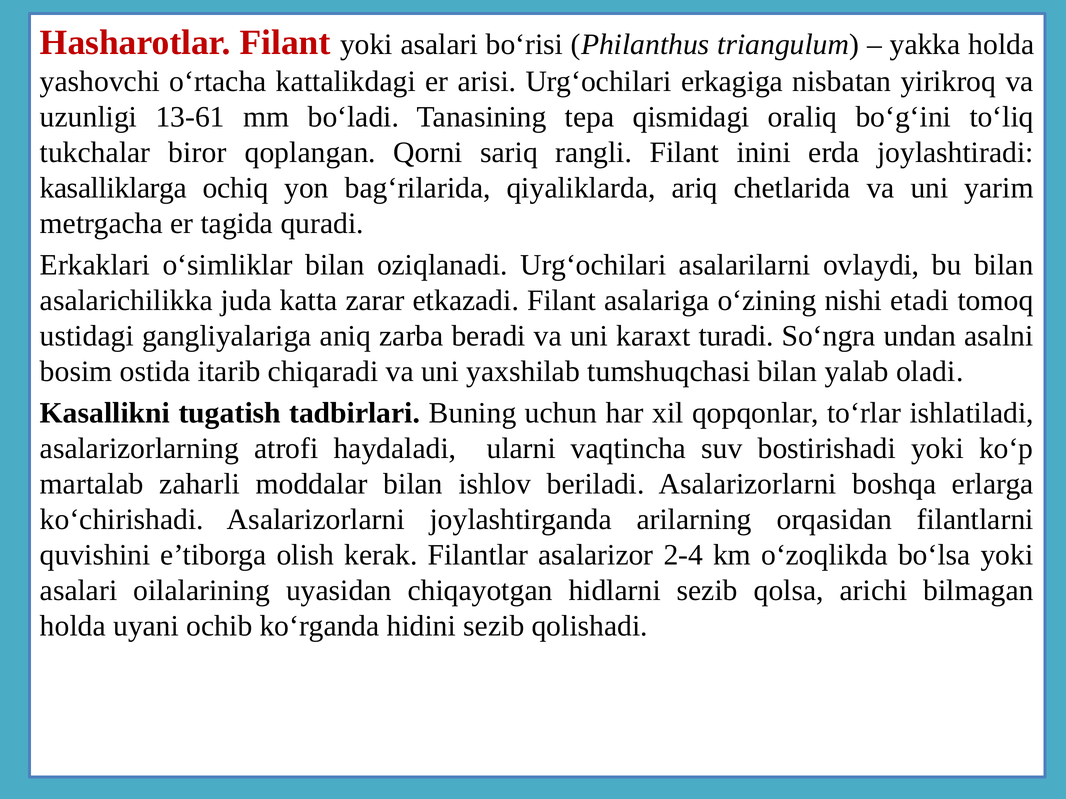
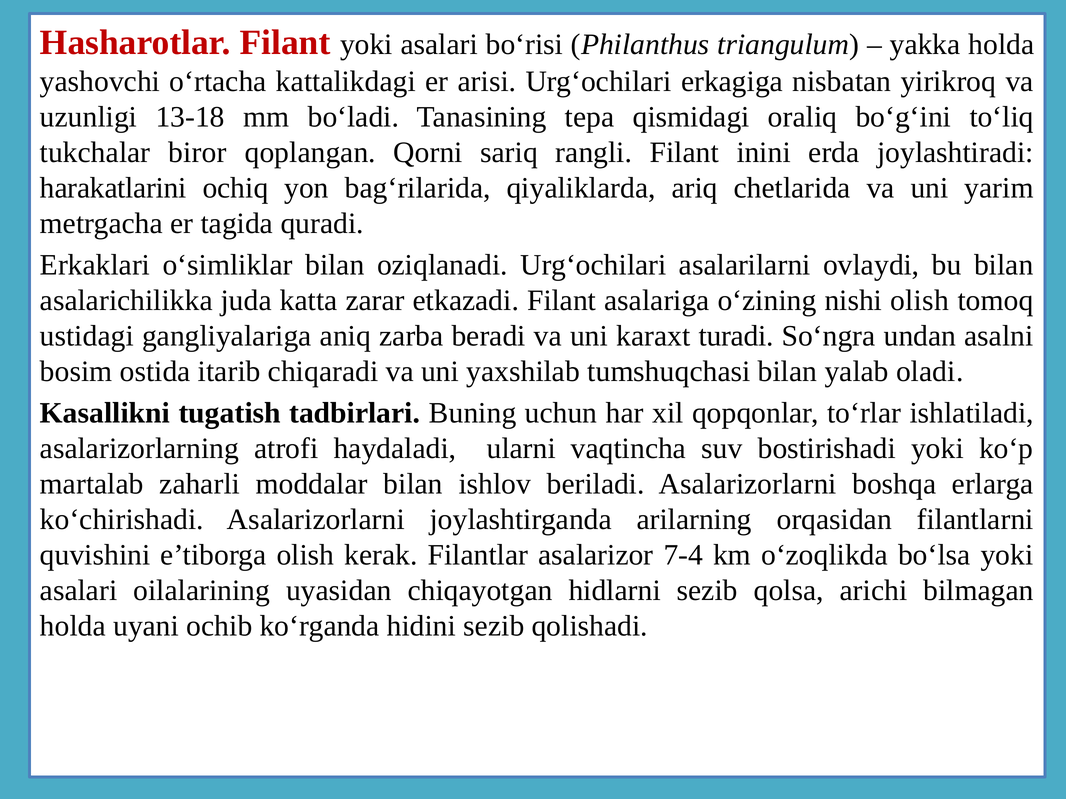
13-61: 13-61 -> 13-18 (190, 117)
kasalliklarga: kasalliklarga -> harakatlarini (113, 188)
nishi etadi: etadi -> olish (920, 301)
2-4: 2-4 -> 7-4 (683, 555)
